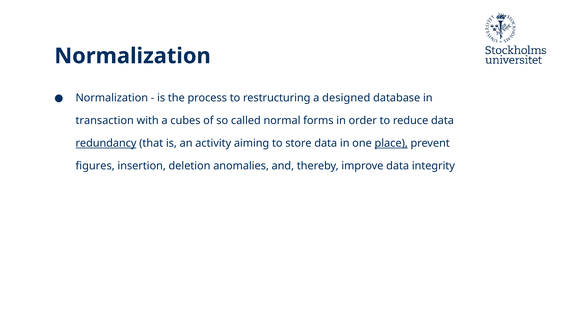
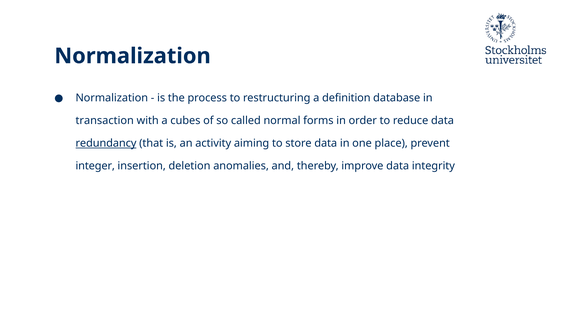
designed: designed -> definition (346, 98)
place underline: present -> none (391, 144)
figures: figures -> integer (95, 166)
